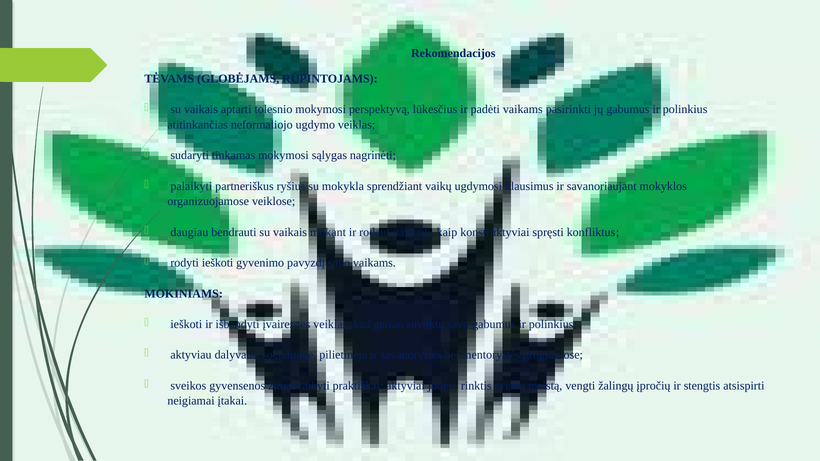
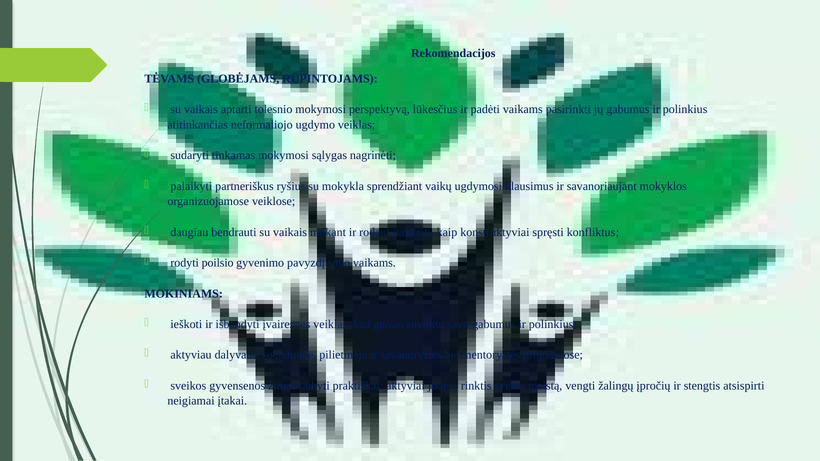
rodyti ieškoti: ieškoti -> poilsio (218, 263)
